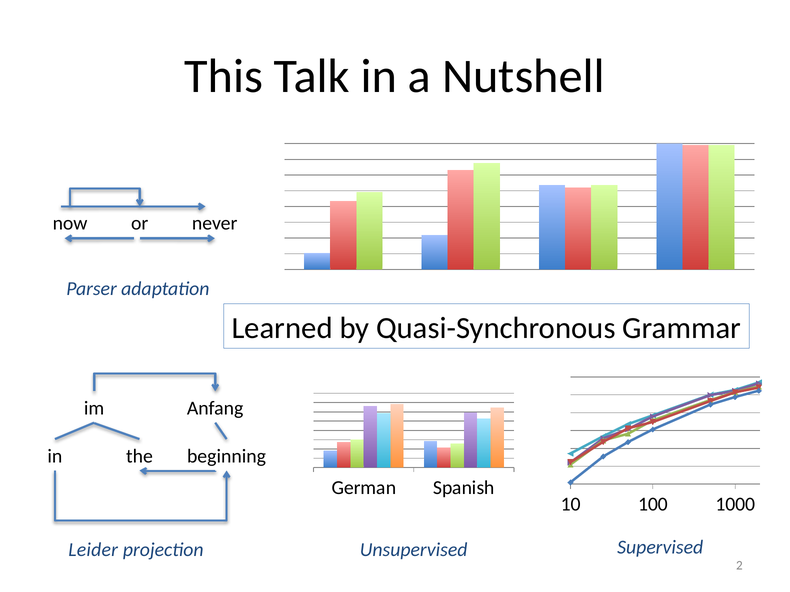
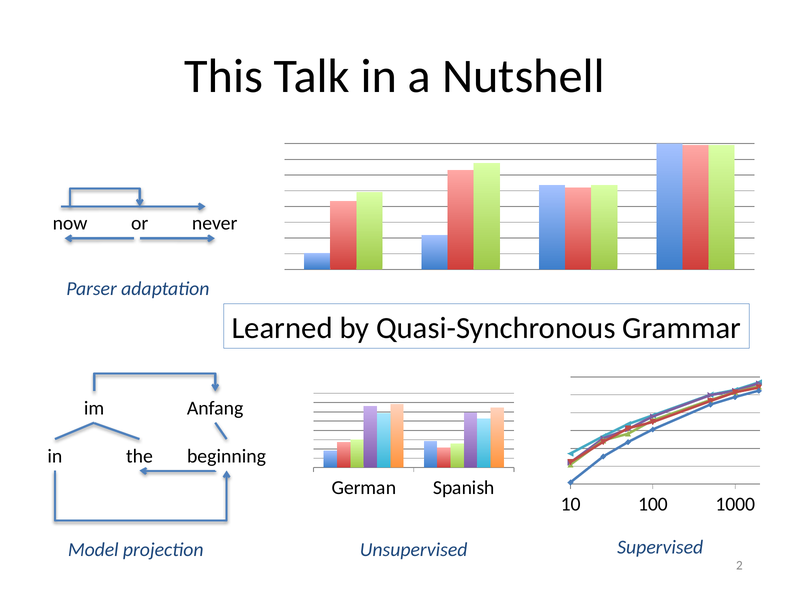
Leider: Leider -> Model (93, 550)
